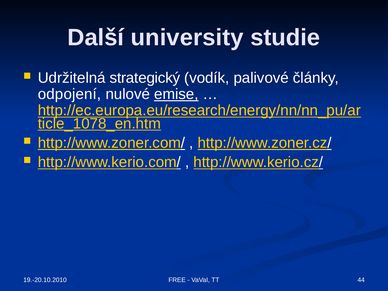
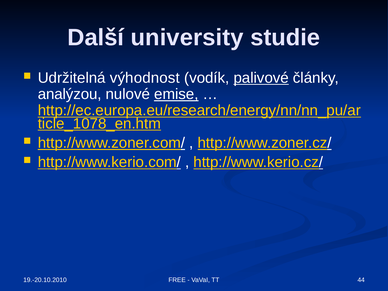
strategický: strategický -> výhodnost (145, 78)
palivové underline: none -> present (261, 78)
odpojení: odpojení -> analýzou (70, 94)
